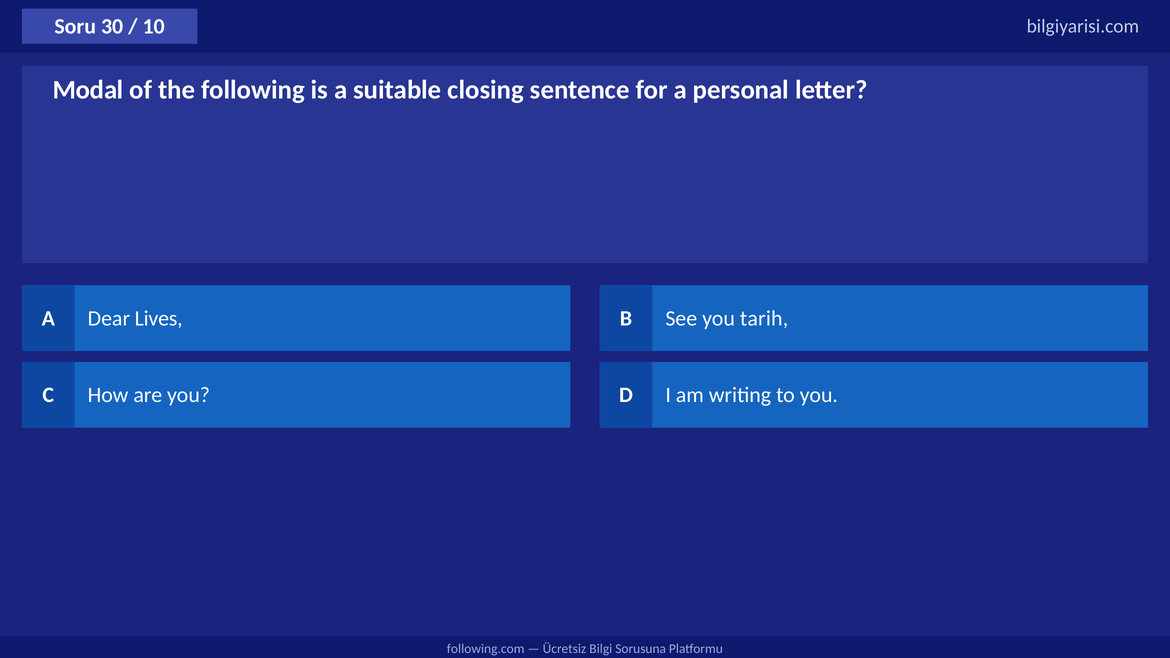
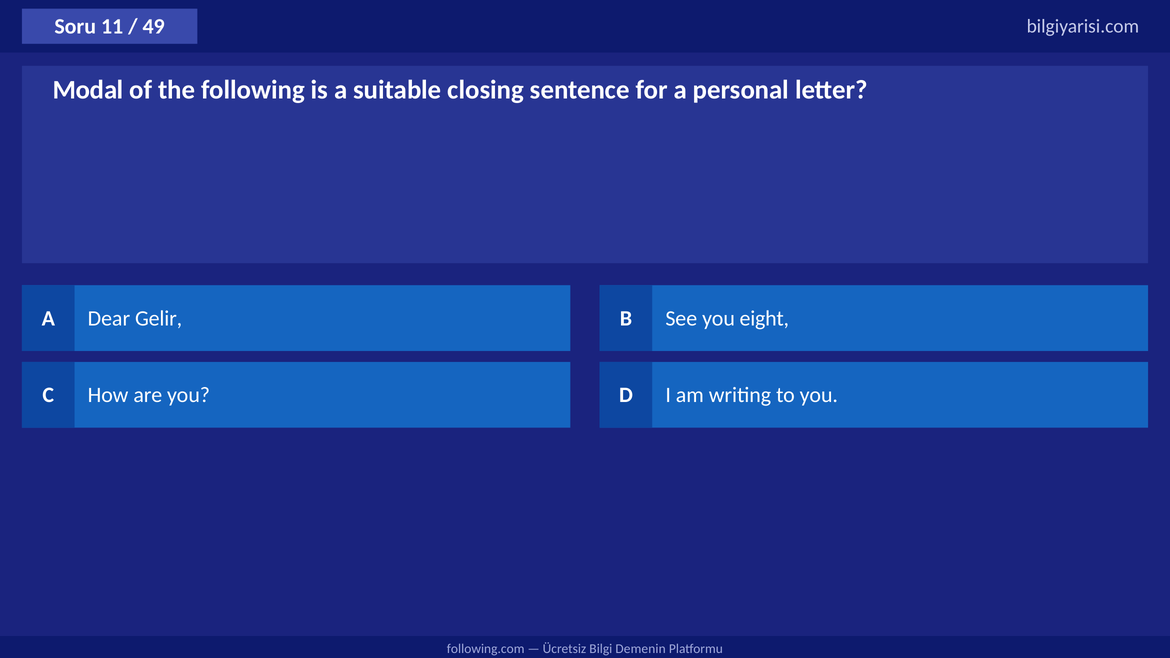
30: 30 -> 11 (112, 27)
10: 10 -> 49 (154, 27)
Lives: Lives -> Gelir (159, 318)
tarih: tarih -> eight (764, 318)
Sorusuna: Sorusuna -> Demenin (641, 649)
